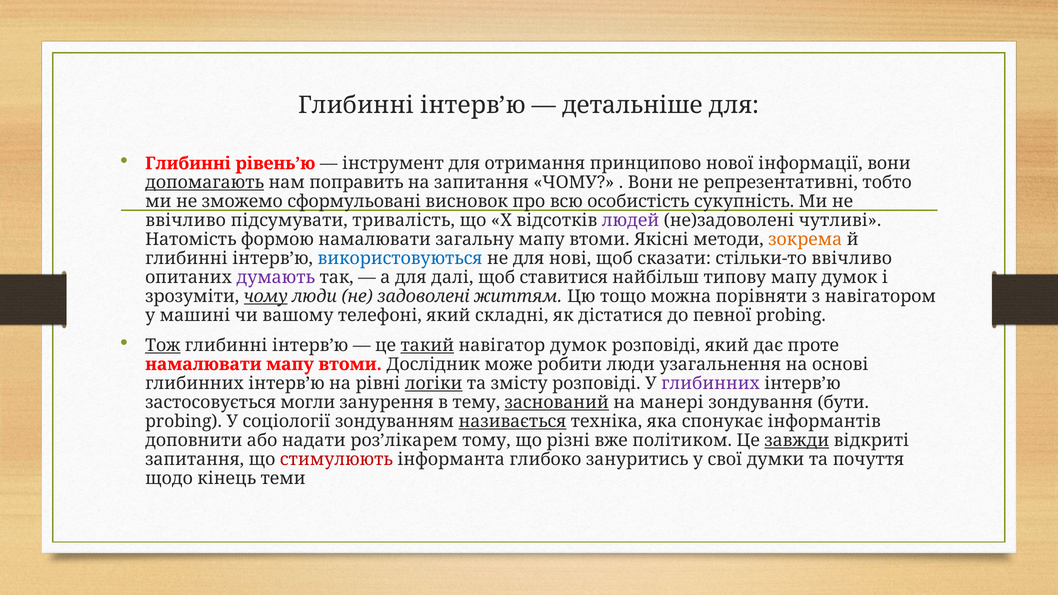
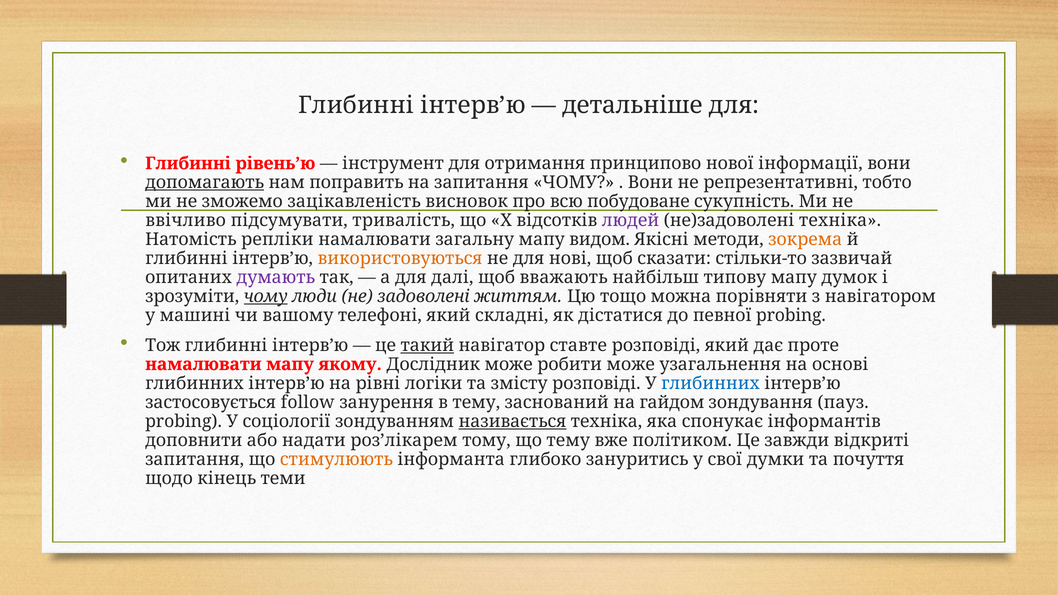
сформульовані: сформульовані -> зацікавленість (354, 201)
особистість: особистість -> побудоване (638, 201)
не)задоволені чутливі: чутливі -> техніка (840, 221)
формою: формою -> репліки (277, 240)
загальну мапу втоми: втоми -> видом (600, 240)
використовуються colour: blue -> orange (400, 259)
стільки-то ввічливо: ввічливо -> зазвичай (852, 259)
ставитися: ставитися -> вважають (564, 278)
Тож underline: present -> none (163, 345)
навігатор думок: думок -> ставте (578, 345)
намалювати мапу втоми: втоми -> якому (350, 364)
робити люди: люди -> може (631, 364)
логіки underline: present -> none (434, 383)
глибинних colour: purple -> blue (710, 383)
могли: могли -> follow (308, 402)
заснований underline: present -> none (557, 402)
манері: манері -> гайдом (672, 402)
бути: бути -> пауз (843, 402)
що різні: різні -> тему (568, 440)
завжди underline: present -> none (797, 440)
стимулюють colour: red -> orange (336, 460)
